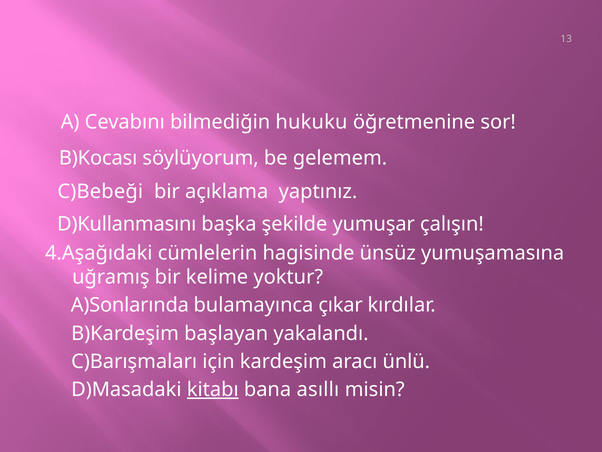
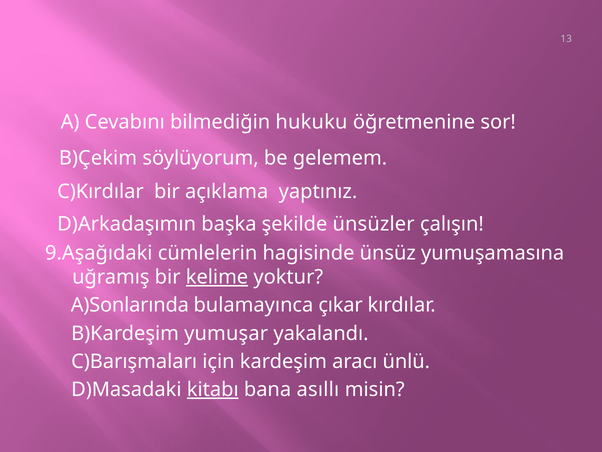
B)Kocası: B)Kocası -> B)Çekim (98, 158)
C)Bebeği: C)Bebeği -> C)Kırdılar (100, 191)
D)Kullanmasını: D)Kullanmasını -> D)Arkadaşımın (127, 224)
yumuşar: yumuşar -> ünsüzler (374, 224)
4.Aşağıdaki: 4.Aşağıdaki -> 9.Aşağıdaki (99, 253)
kelime underline: none -> present (217, 277)
başlayan: başlayan -> yumuşar (226, 333)
